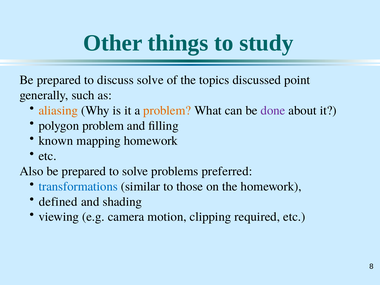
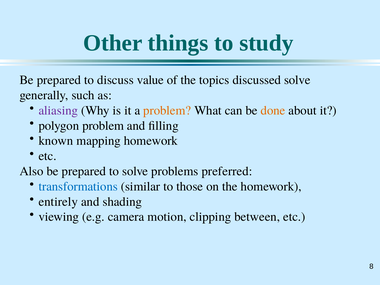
discuss solve: solve -> value (150, 80)
discussed point: point -> solve (297, 80)
aliasing colour: orange -> purple (58, 110)
done colour: purple -> orange (273, 110)
defined: defined -> entirely (58, 202)
required: required -> between (257, 217)
